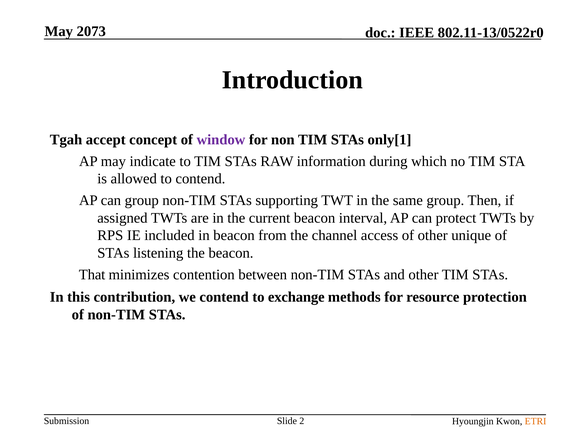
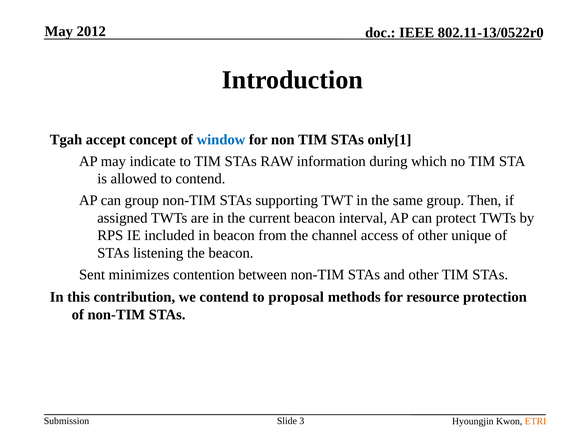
2073: 2073 -> 2012 (91, 31)
window colour: purple -> blue (221, 139)
That: That -> Sent (92, 274)
exchange: exchange -> proposal (296, 297)
2: 2 -> 3 (302, 421)
